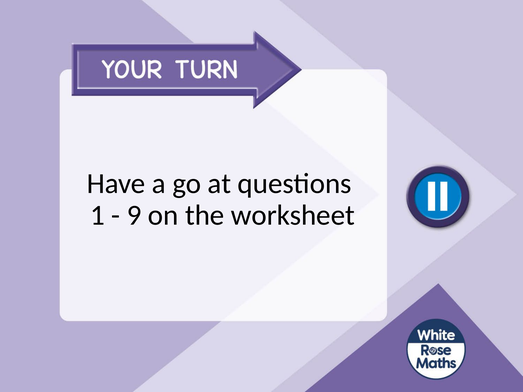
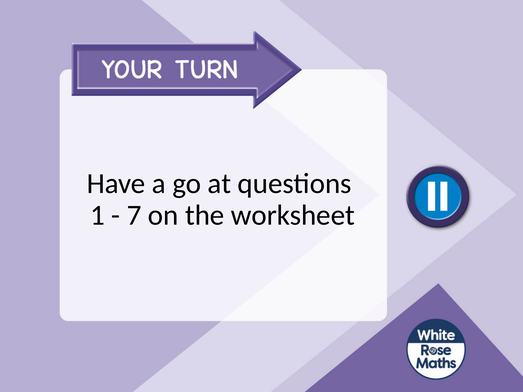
9: 9 -> 7 (134, 215)
